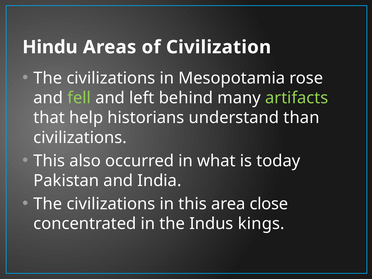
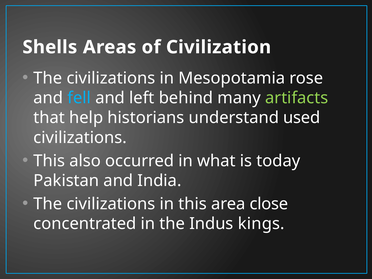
Hindu: Hindu -> Shells (50, 47)
fell colour: light green -> light blue (79, 98)
than: than -> used (302, 118)
